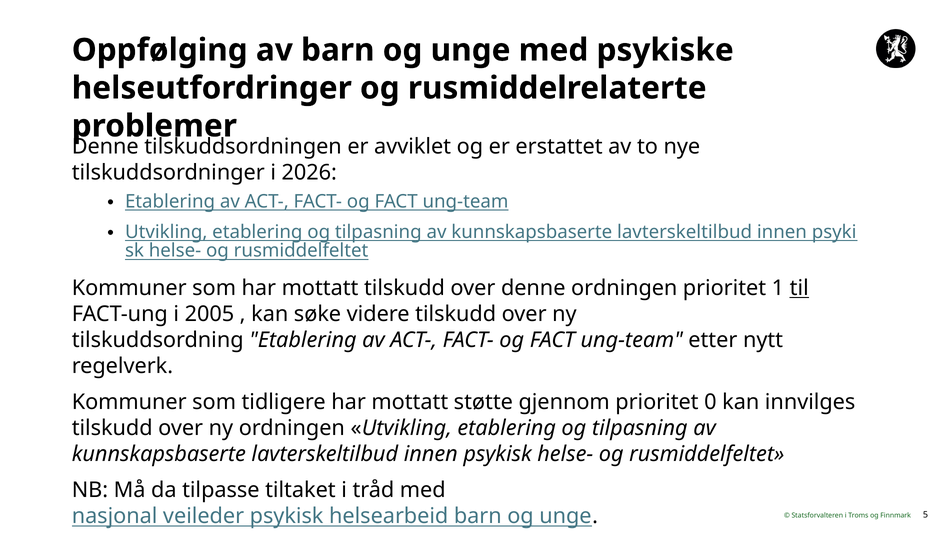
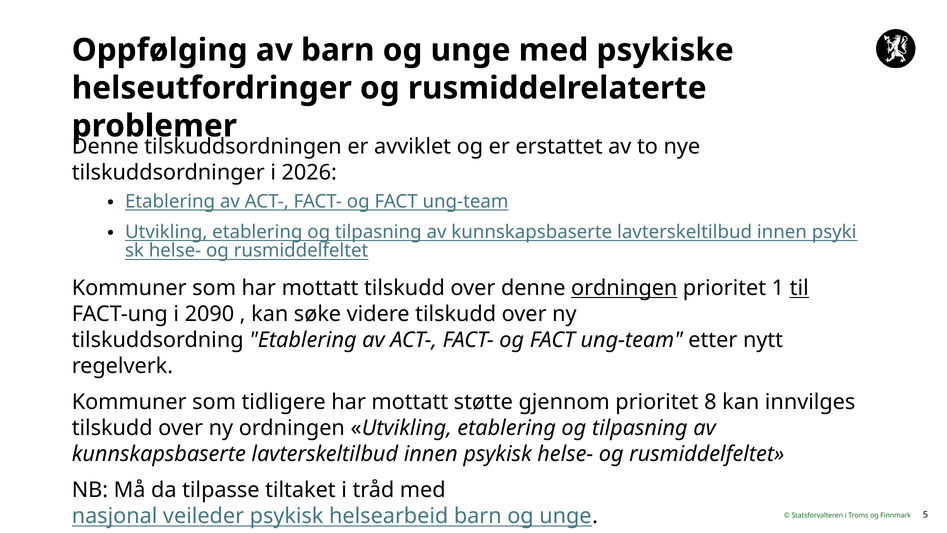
ordningen underline: none -> present (624, 288)
2005: 2005 -> 2090 (209, 314)
0: 0 -> 8 (710, 402)
